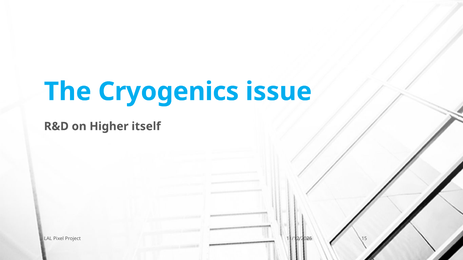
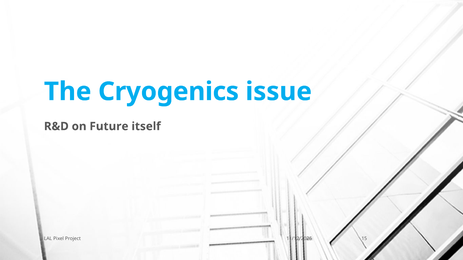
Higher: Higher -> Future (109, 127)
